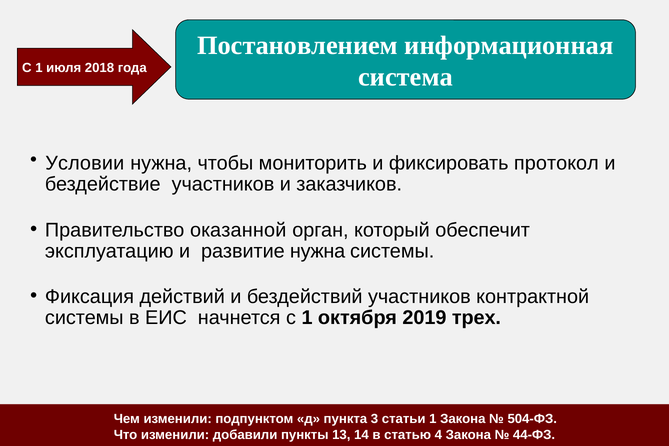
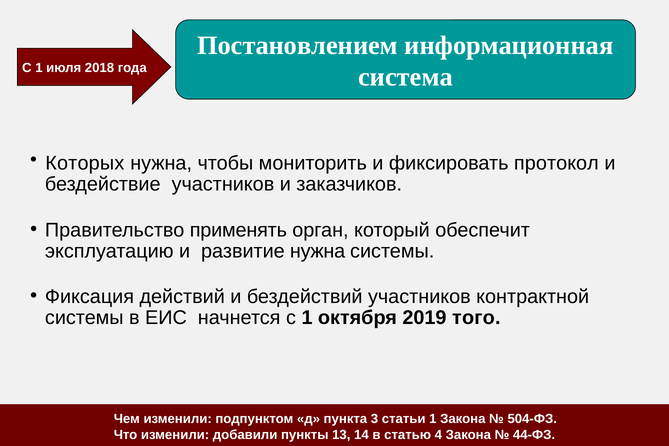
Условии: Условии -> Которых (85, 163)
оказанной: оказанной -> применять (238, 230)
трех: трех -> того (476, 318)
